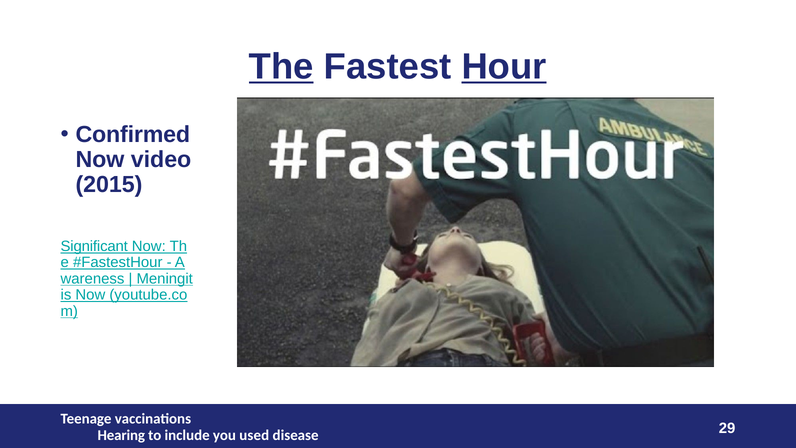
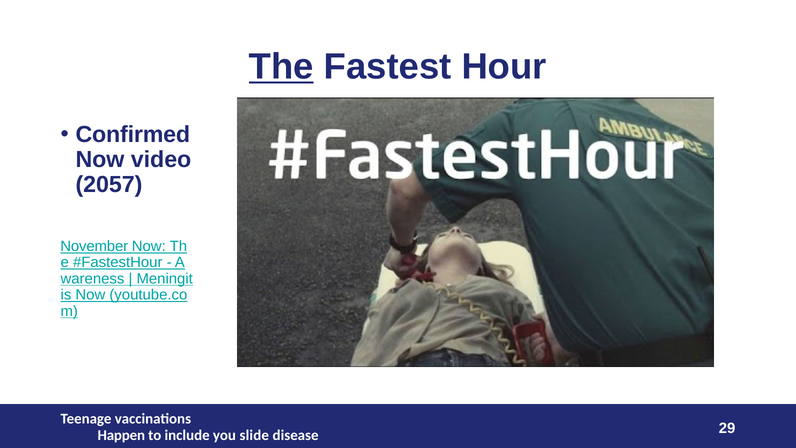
Hour underline: present -> none (504, 67)
2015: 2015 -> 2057 (109, 185)
Significant: Significant -> November (94, 246)
Hearing: Hearing -> Happen (121, 435)
used: used -> slide (254, 435)
